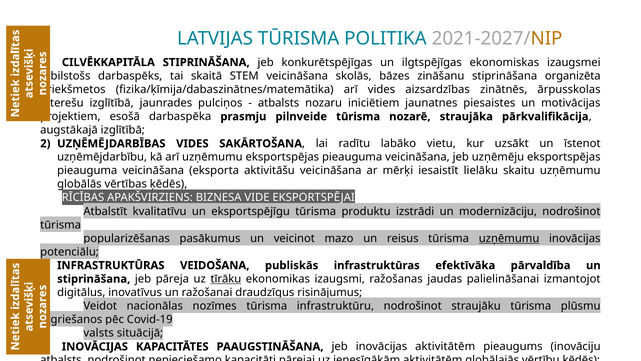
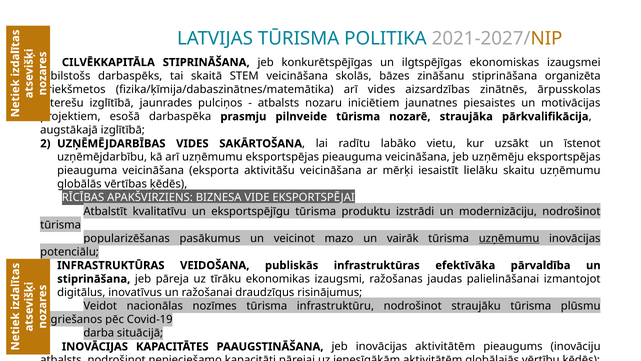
reisus: reisus -> vairāk (403, 238)
tīrāku underline: present -> none (226, 279)
valsts: valsts -> darba (99, 333)
